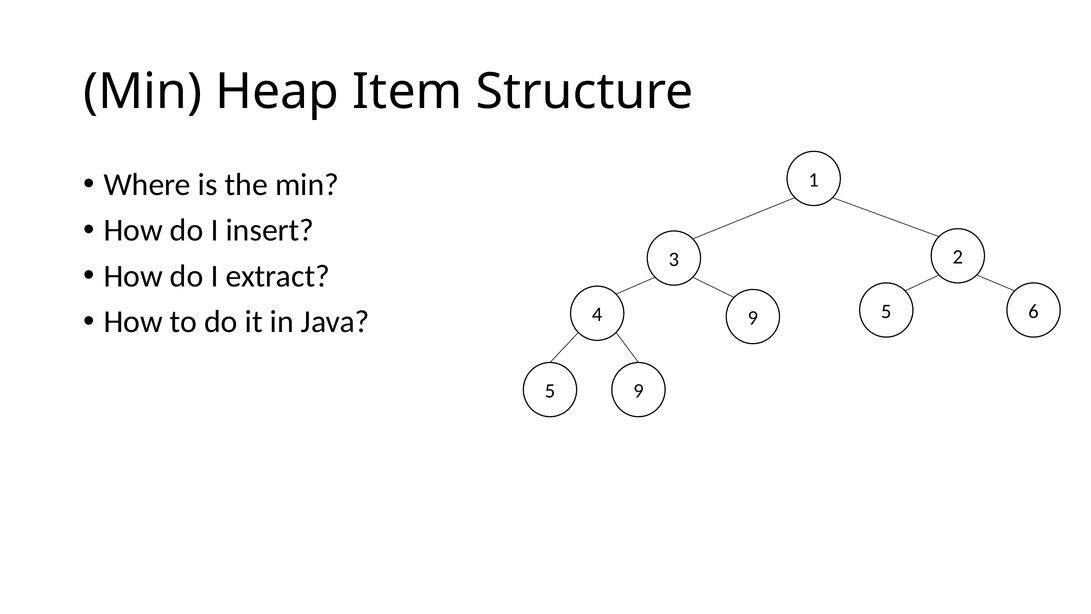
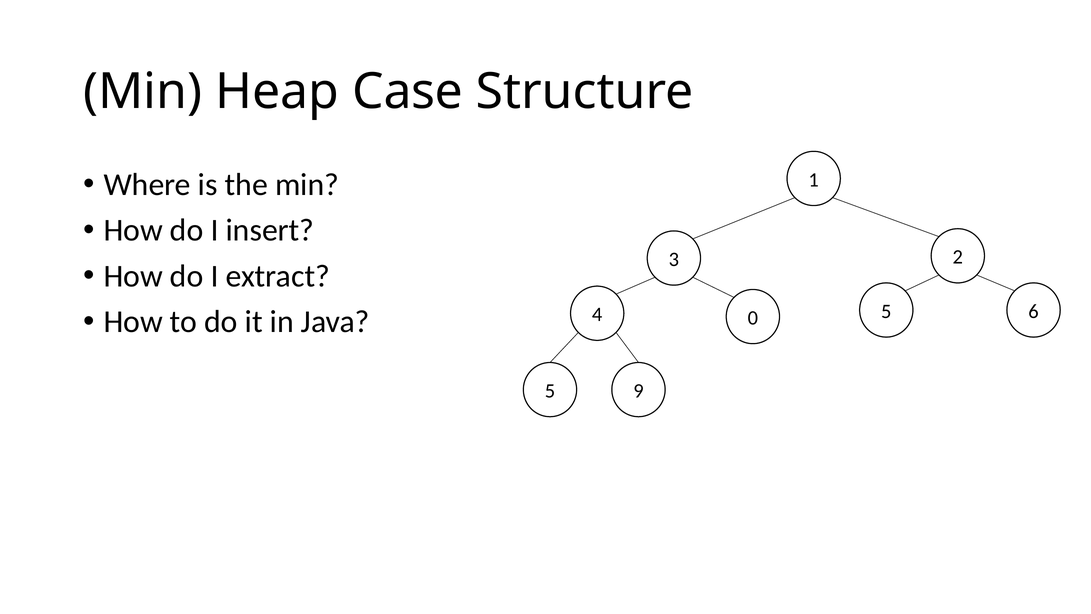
Item: Item -> Case (408, 92)
4 9: 9 -> 0 (753, 318)
